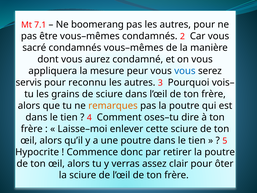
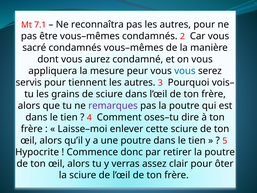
boomerang: boomerang -> reconnaîtra (97, 25)
reconnu: reconnu -> tiennent (87, 82)
remarques colour: orange -> purple (113, 106)
